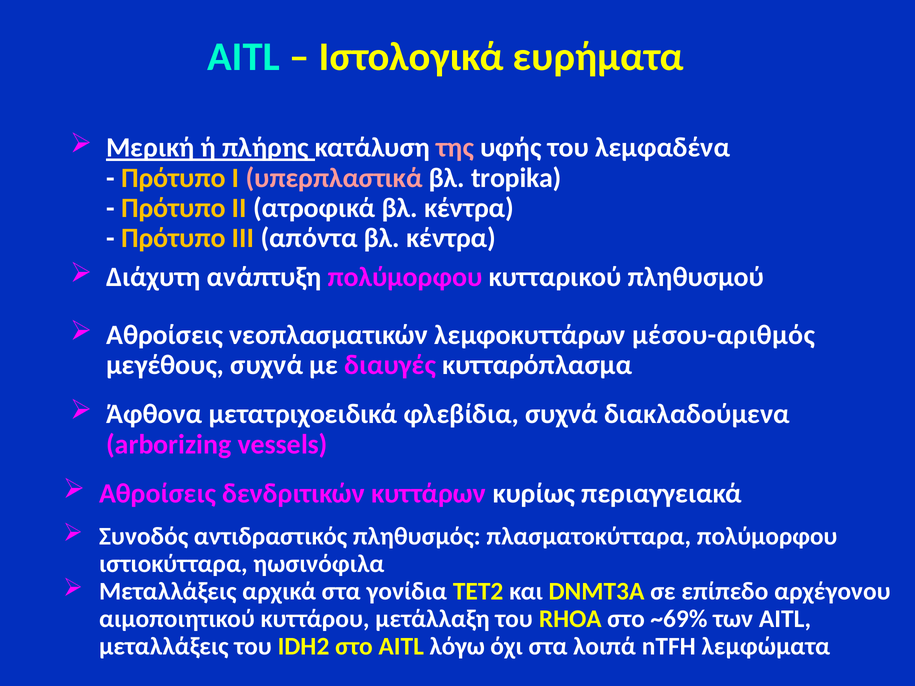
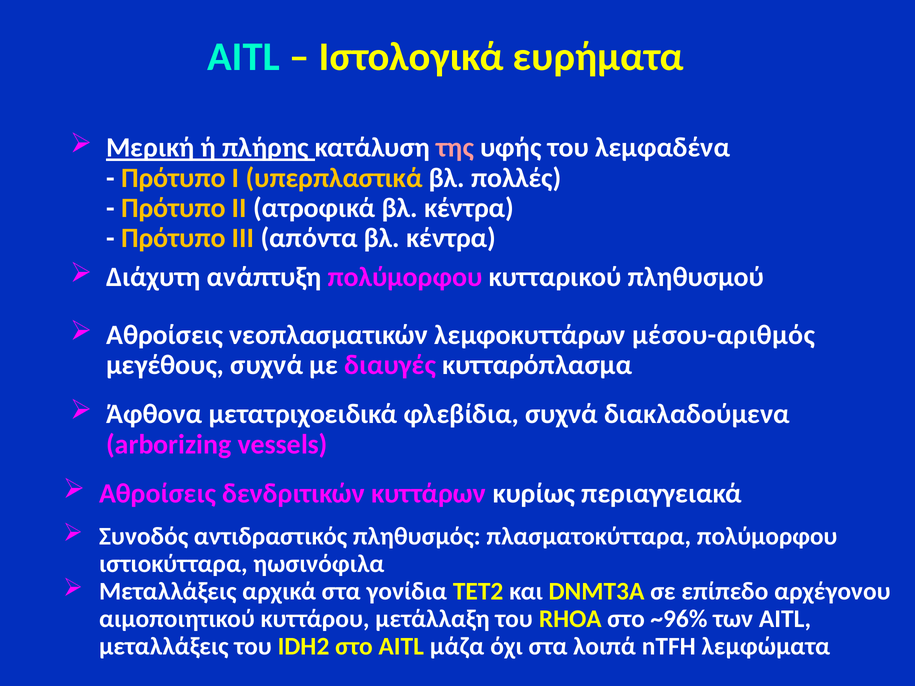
υπερπλαστικά colour: pink -> yellow (334, 178)
tropika: tropika -> πολλές (516, 178)
~69%: ~69% -> ~96% (679, 619)
λόγω: λόγω -> μάζα (457, 647)
